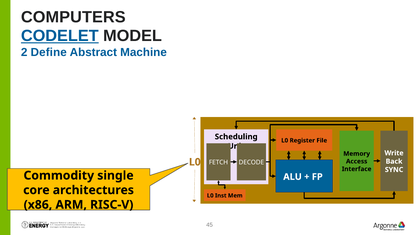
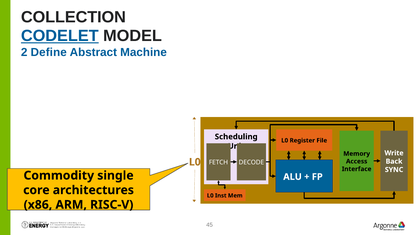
COMPUTERS: COMPUTERS -> COLLECTION (73, 17)
